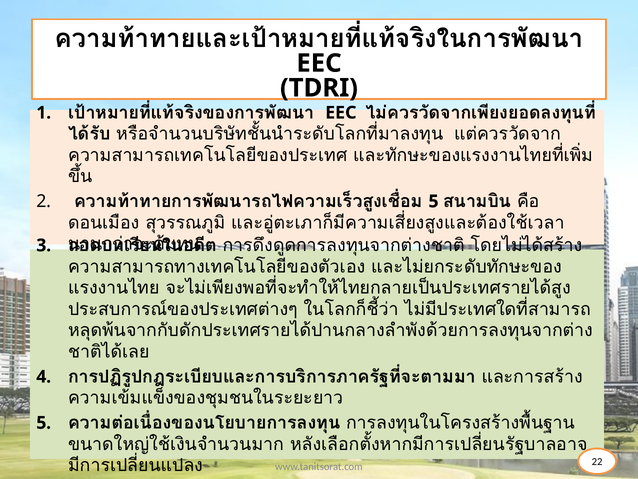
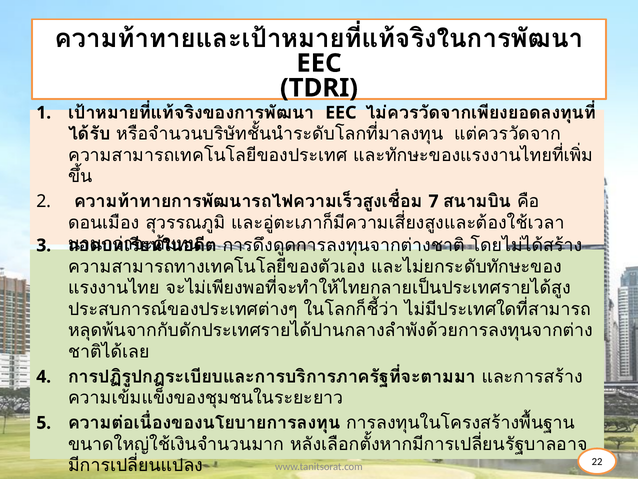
5: 5 -> 7 (434, 201)
